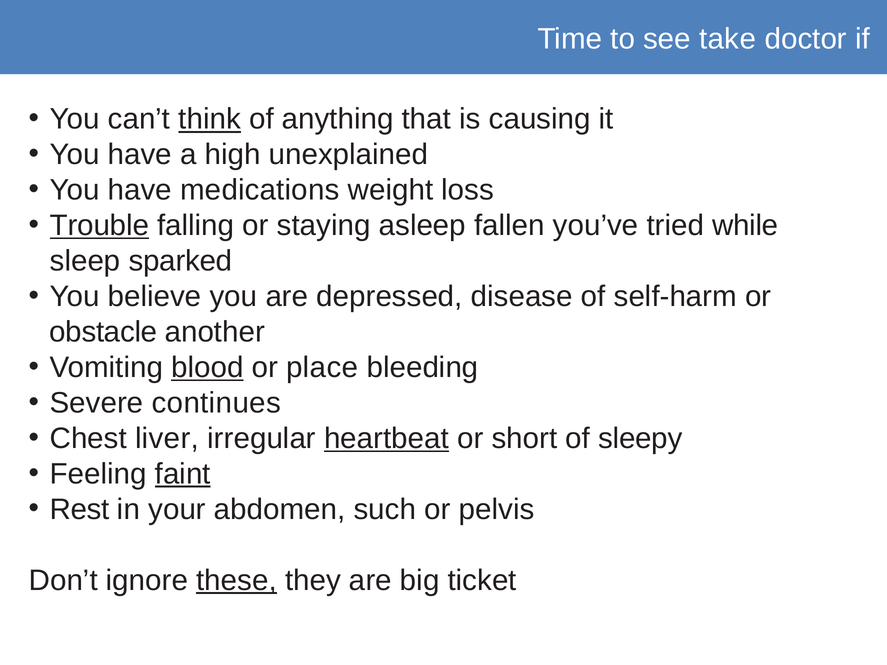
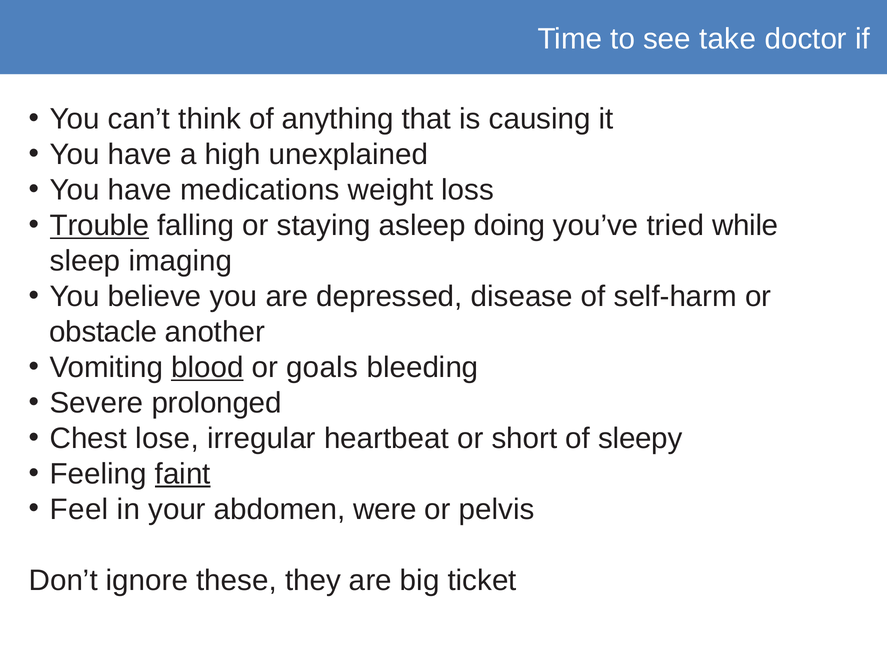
think underline: present -> none (210, 119)
fallen: fallen -> doing (510, 226)
sparked: sparked -> imaging (180, 261)
place: place -> goals (322, 368)
continues: continues -> prolonged (217, 403)
liver: liver -> lose (167, 439)
heartbeat underline: present -> none (386, 439)
Rest: Rest -> Feel (79, 510)
such: such -> were (385, 510)
these underline: present -> none (237, 581)
